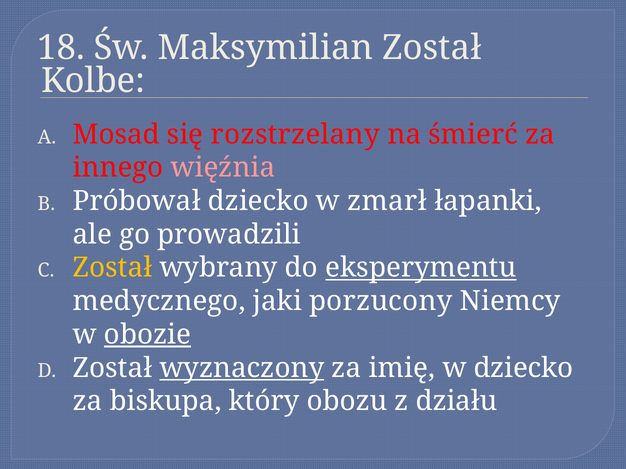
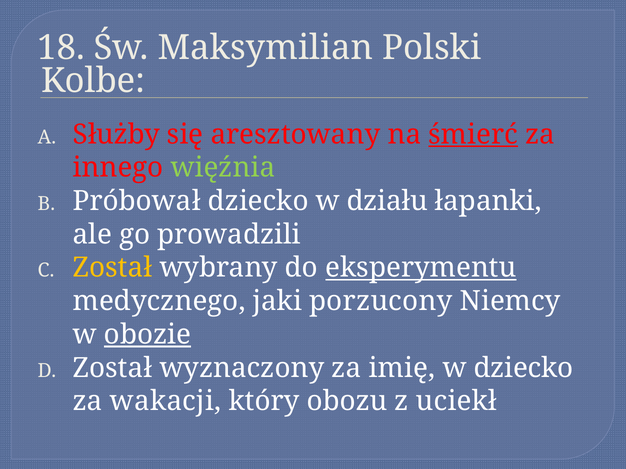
Maksymilian Został: Został -> Polski (432, 48)
Mosad: Mosad -> Służby (116, 134)
rozstrzelany: rozstrzelany -> aresztowany (295, 134)
śmierć underline: none -> present (473, 134)
więźnia colour: pink -> light green (223, 168)
zmarł: zmarł -> działu (387, 201)
wyznaczony underline: present -> none (242, 368)
biskupa: biskupa -> wakacji (166, 402)
działu: działu -> uciekł (456, 402)
